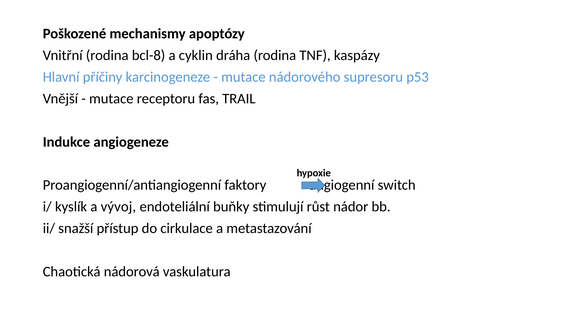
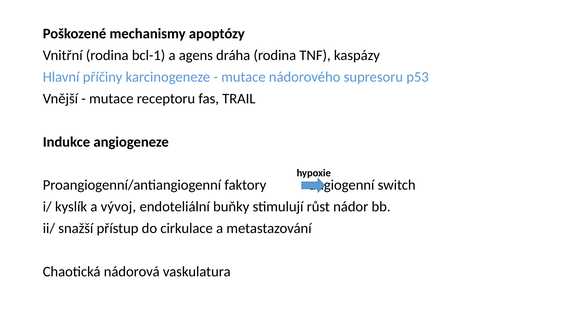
bcl-8: bcl-8 -> bcl-1 (149, 55)
cyklin: cyklin -> agens (196, 55)
